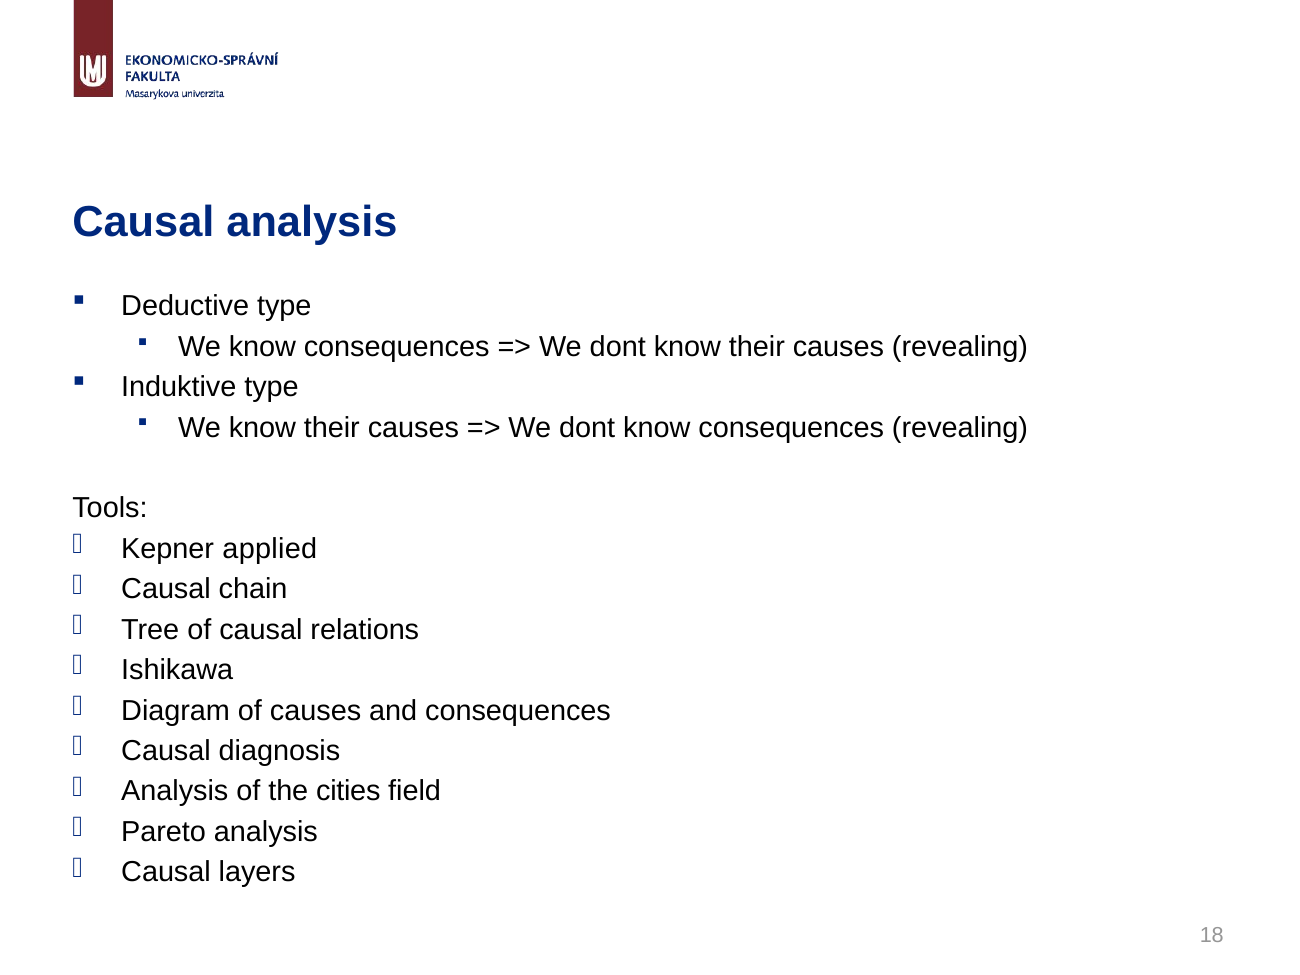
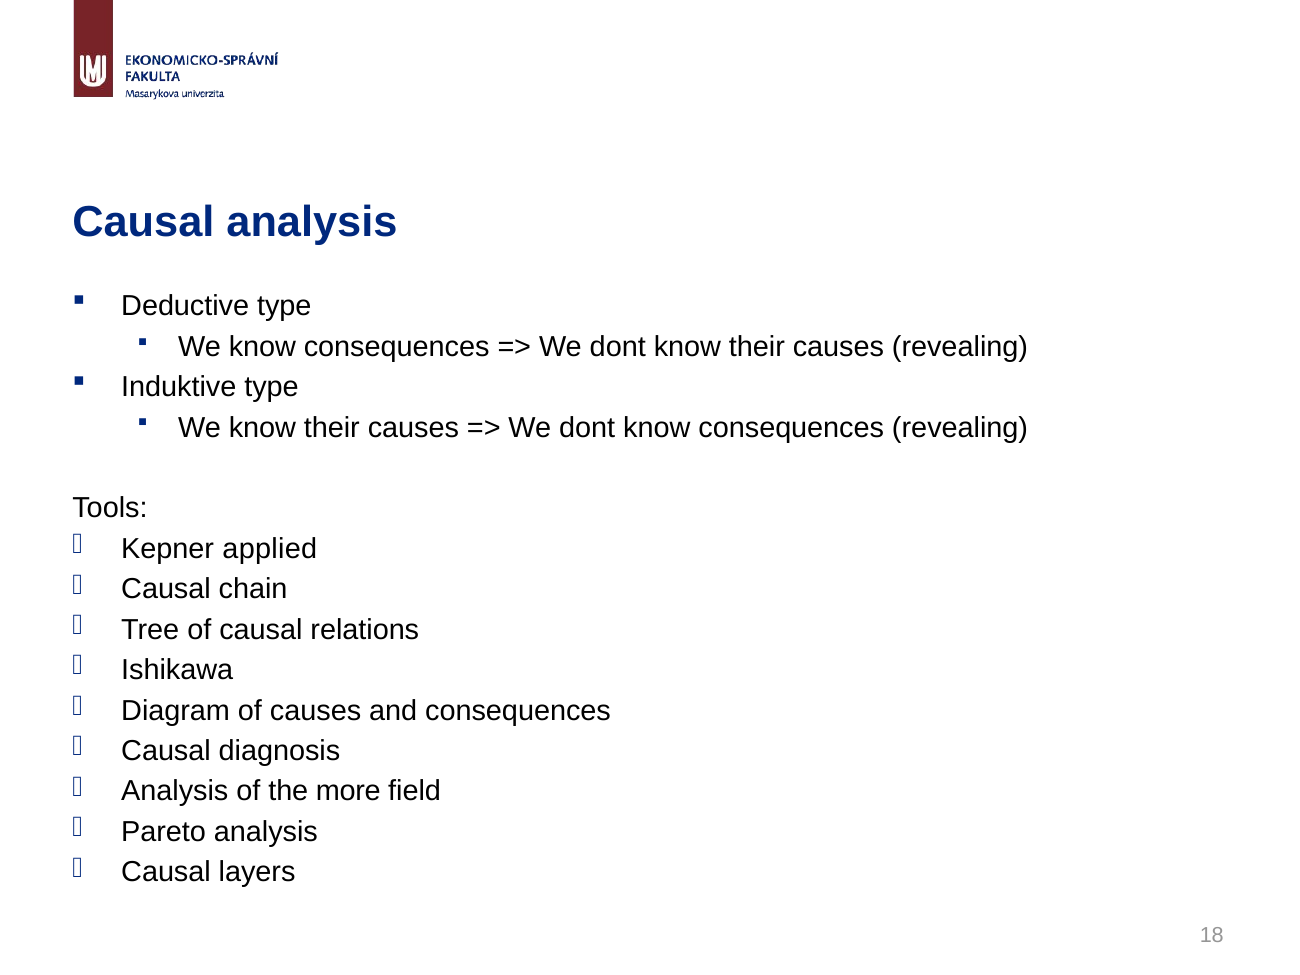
cities: cities -> more (348, 791)
